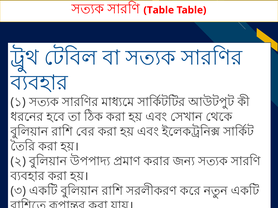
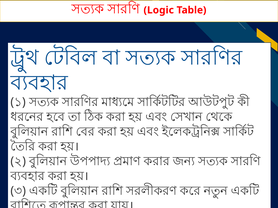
Table: Table -> Logic (159, 10)
